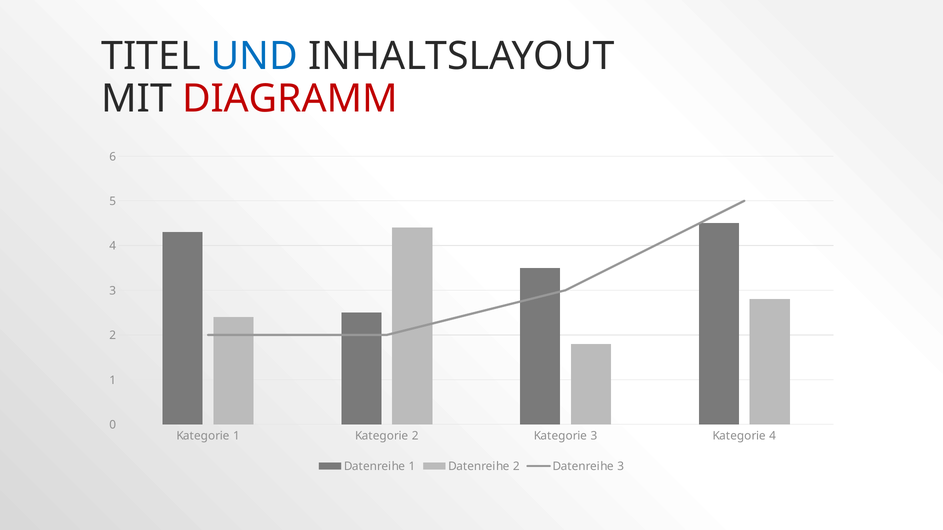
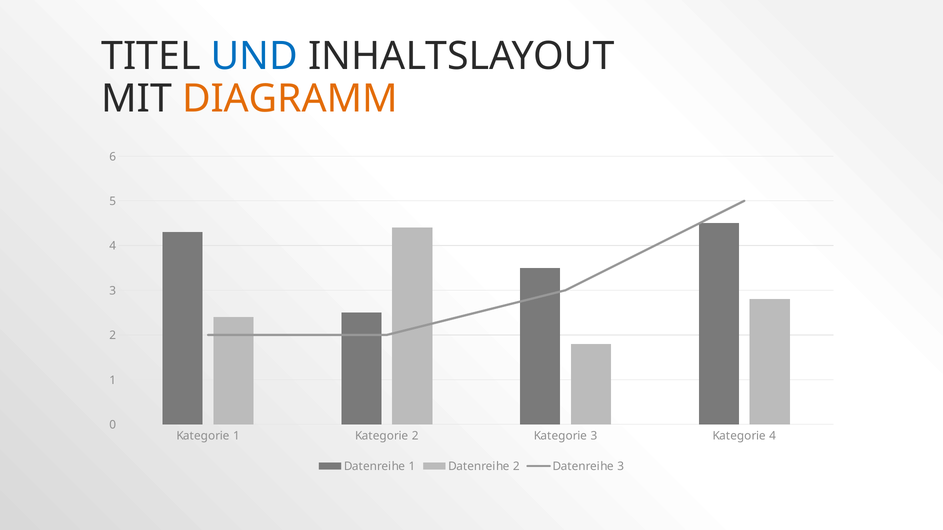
DIAGRAMM colour: red -> orange (290, 99)
